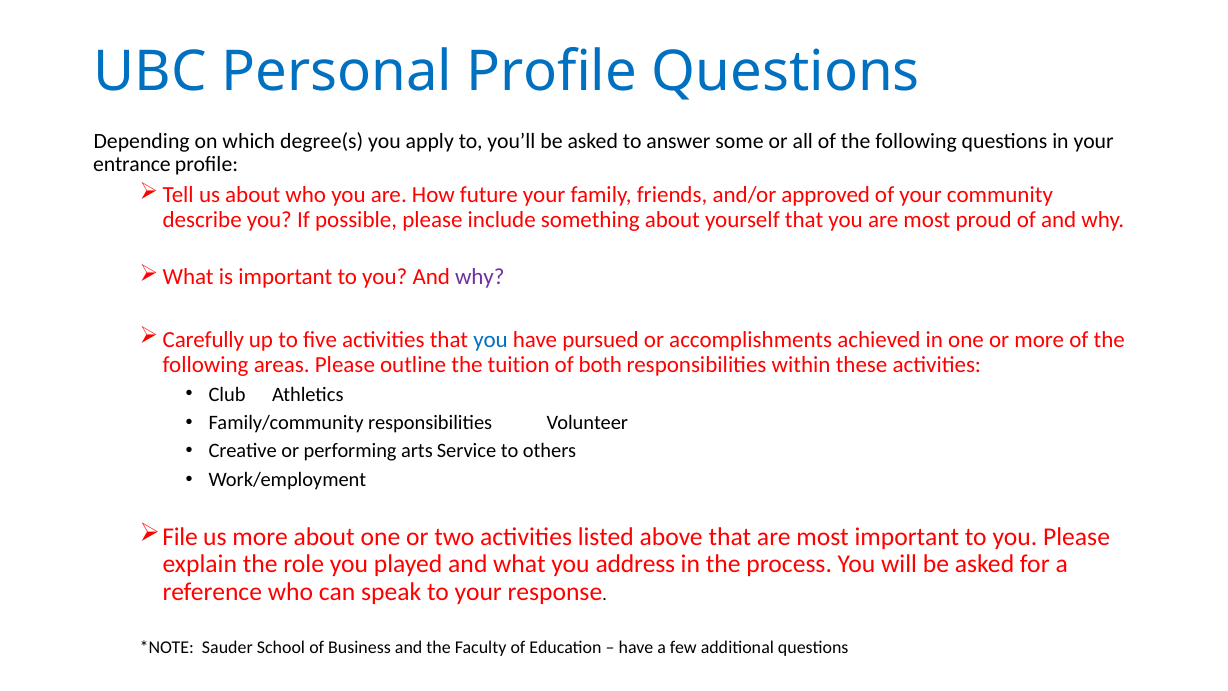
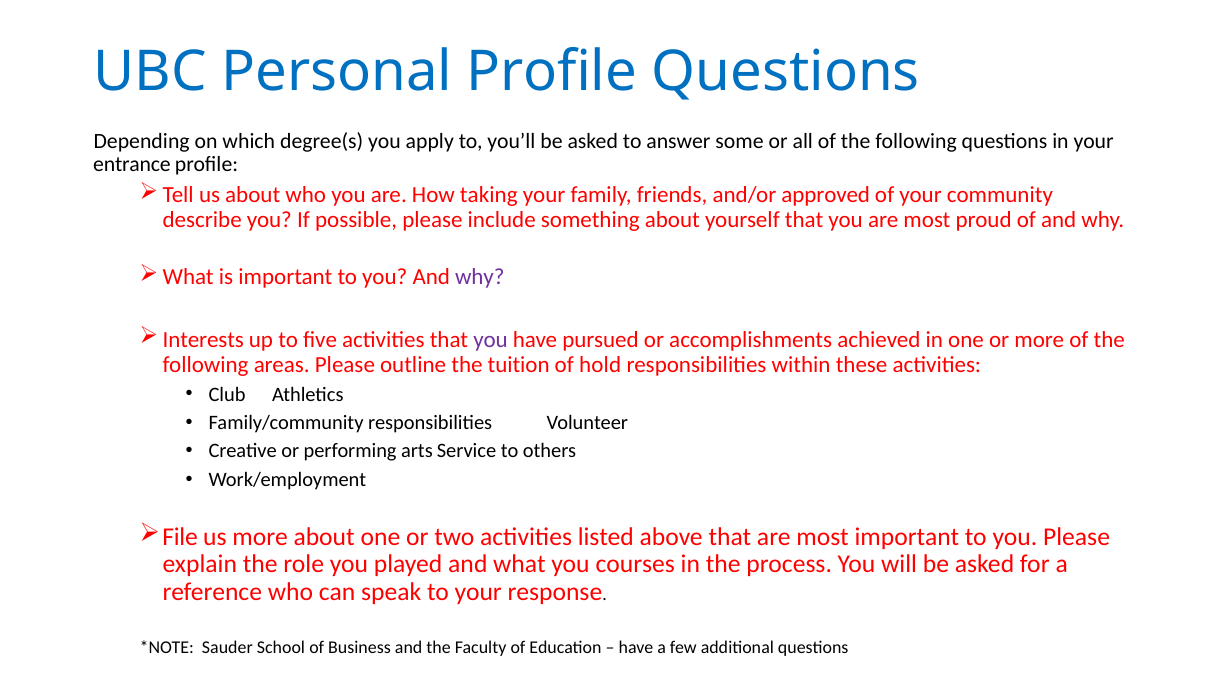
future: future -> taking (489, 195)
Carefully: Carefully -> Interests (203, 339)
you colour: blue -> purple (491, 339)
both: both -> hold (600, 364)
address: address -> courses (635, 564)
